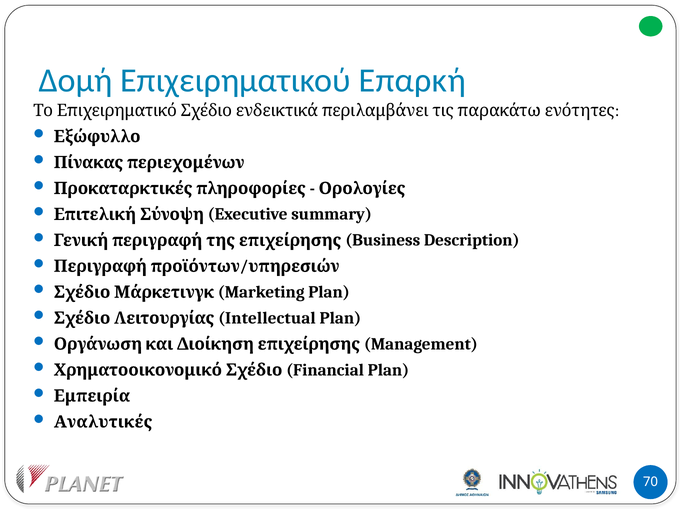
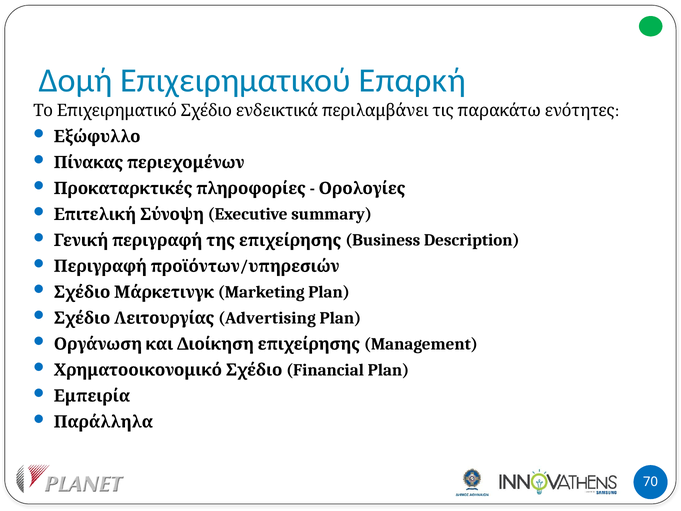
Intellectual: Intellectual -> Advertising (270, 318)
Αναλυτικές: Αναλυτικές -> Παράλληλα (103, 422)
